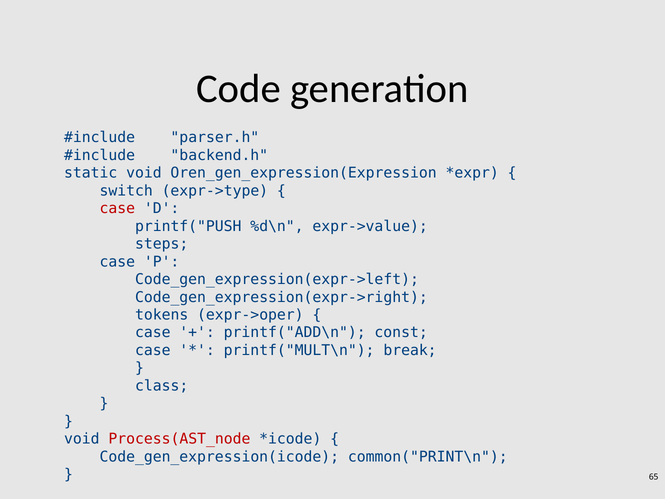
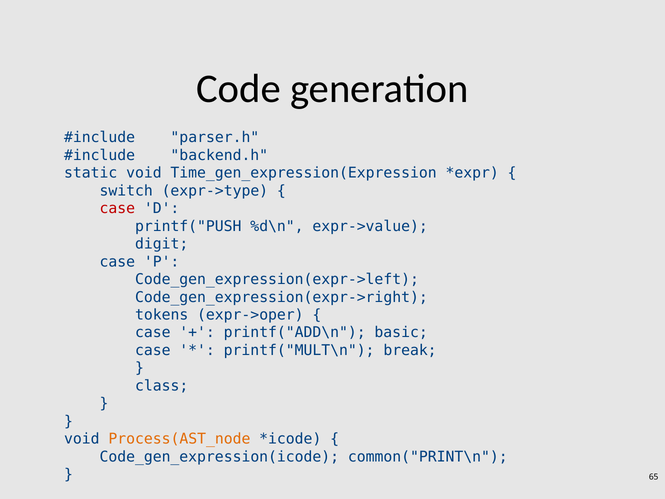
Oren_gen_expression(Expression: Oren_gen_expression(Expression -> Time_gen_expression(Expression (304, 173)
steps: steps -> digit (162, 244)
const: const -> basic (401, 332)
Process(AST_node colour: red -> orange (179, 439)
